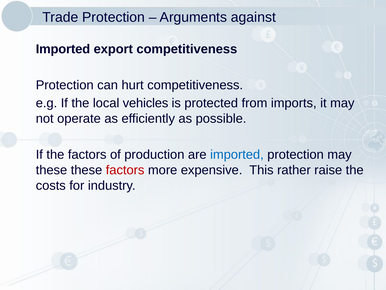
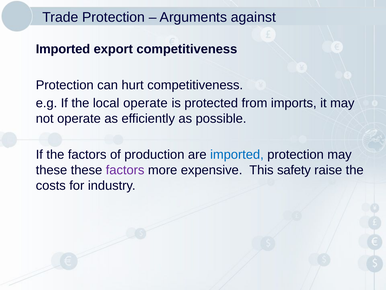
local vehicles: vehicles -> operate (145, 103)
factors colour: red -> purple (125, 170)
rather: rather -> safety (294, 170)
